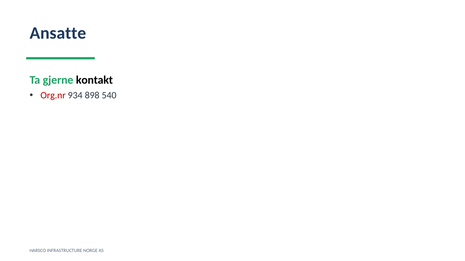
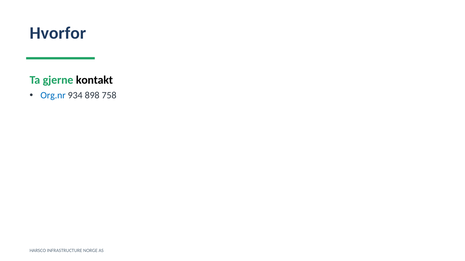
Ansatte: Ansatte -> Hvorfor (58, 33)
Org.nr colour: red -> blue (53, 96)
540: 540 -> 758 (109, 96)
